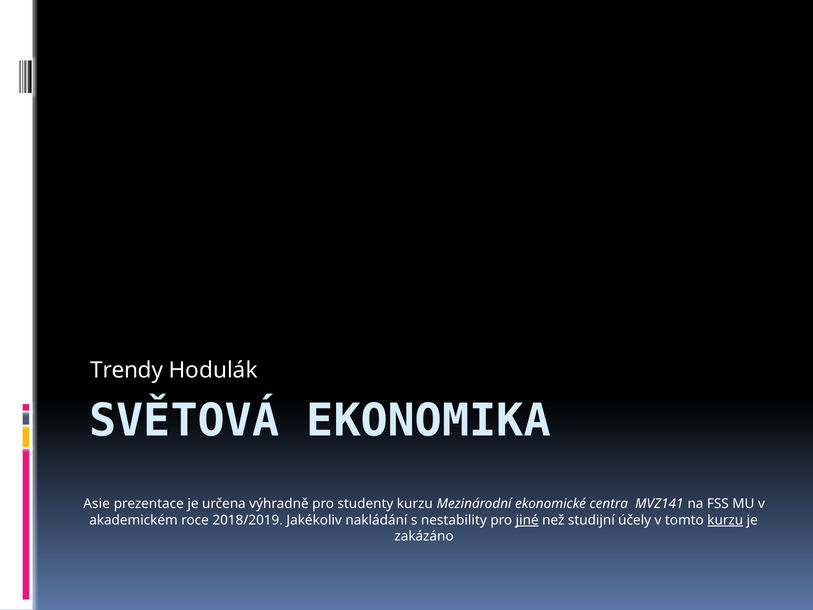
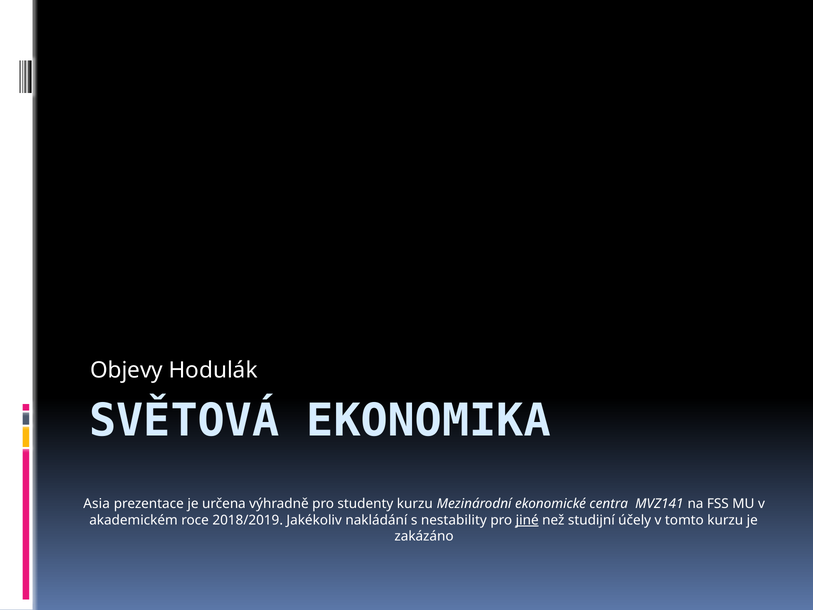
Trendy: Trendy -> Objevy (127, 370)
Asie: Asie -> Asia (97, 504)
kurzu underline: present -> none (725, 520)
